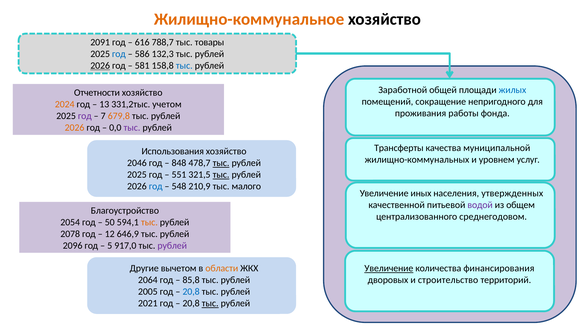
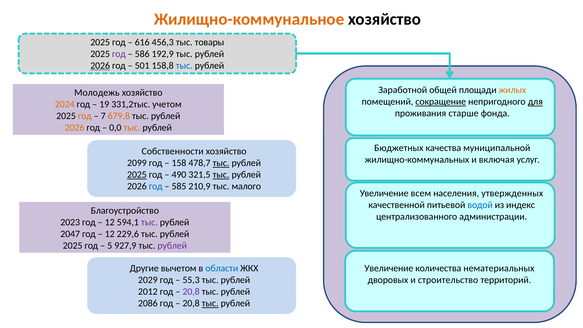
2091: 2091 -> 2025 (100, 42)
788,7: 788,7 -> 456,3 (163, 42)
год colour: blue -> purple (119, 54)
132,3: 132,3 -> 192,9 (163, 54)
581: 581 -> 501 (142, 66)
жилых colour: blue -> orange (512, 90)
Отчетности: Отчетности -> Молодежь (97, 93)
сокращение underline: none -> present (441, 102)
для underline: none -> present (535, 102)
13: 13 -> 19 (104, 104)
работы: работы -> старше (464, 113)
год colour: purple -> orange (85, 116)
тыс colour: purple -> orange (132, 128)
Трансферты: Трансферты -> Бюджетных (399, 148)
Использования: Использования -> Собственности (173, 151)
уровнем: уровнем -> включая (497, 160)
2046: 2046 -> 2099 (137, 163)
848: 848 -> 158 (179, 163)
2025 underline: none -> present (137, 175)
551: 551 -> 490 (179, 175)
548: 548 -> 585 (179, 186)
иных: иных -> всем (421, 193)
водой colour: purple -> blue (480, 205)
общем: общем -> индекс (521, 205)
среднегодовом: среднегодовом -> администрации (493, 217)
2054: 2054 -> 2023 (70, 222)
50: 50 -> 12 (110, 222)
тыс colour: orange -> purple (149, 222)
2078: 2078 -> 2047 (70, 234)
646,9: 646,9 -> 229,6 (128, 234)
2096: 2096 -> 2025 (73, 245)
917,0: 917,0 -> 927,9 (125, 245)
области colour: orange -> blue (222, 268)
Увеличение underline: present -> none (389, 268)
финансирования: финансирования -> нематериальных (499, 268)
2064: 2064 -> 2029 (148, 280)
85,8: 85,8 -> 55,3 (191, 280)
2005: 2005 -> 2012 (148, 292)
20,8 colour: blue -> purple (191, 292)
2021: 2021 -> 2086 (148, 303)
